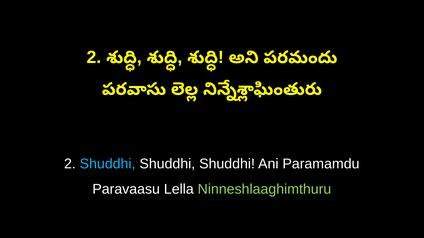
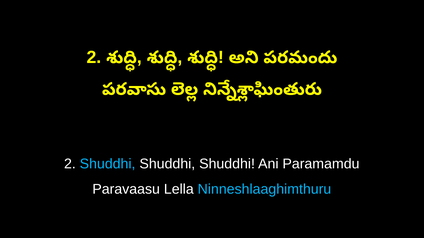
Ninneshlaaghimthuru colour: light green -> light blue (264, 190)
